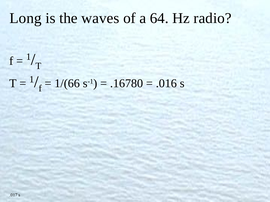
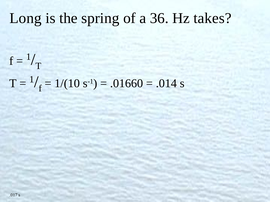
waves: waves -> spring (100, 18)
64: 64 -> 36 (159, 18)
radio: radio -> takes (213, 18)
1/(66: 1/(66 -> 1/(10 (67, 84)
.16780: .16780 -> .01660 (127, 84)
.016: .016 -> .014 (166, 84)
